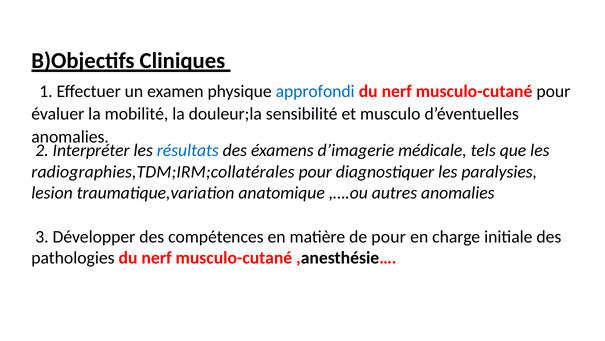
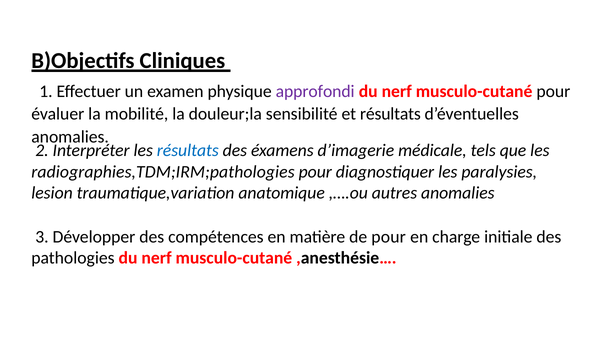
approfondi colour: blue -> purple (315, 91)
et musculo: musculo -> résultats (390, 114)
radiographies,TDM;IRM;collatérales: radiographies,TDM;IRM;collatérales -> radiographies,TDM;IRM;pathologies (163, 172)
